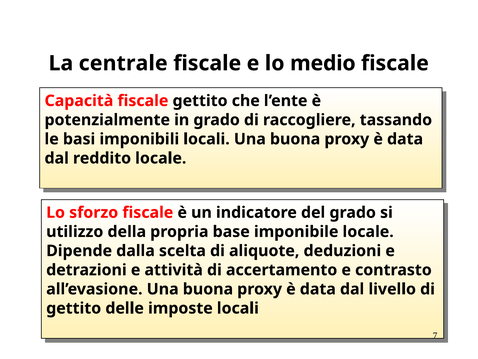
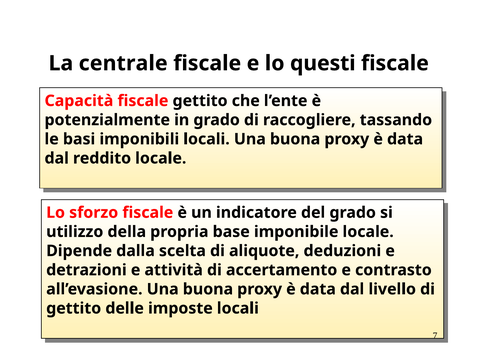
medio: medio -> questi (323, 63)
